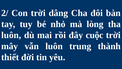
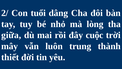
Con trời: trời -> tuổi (38, 13)
luôn: luôn -> giữa (11, 35)
